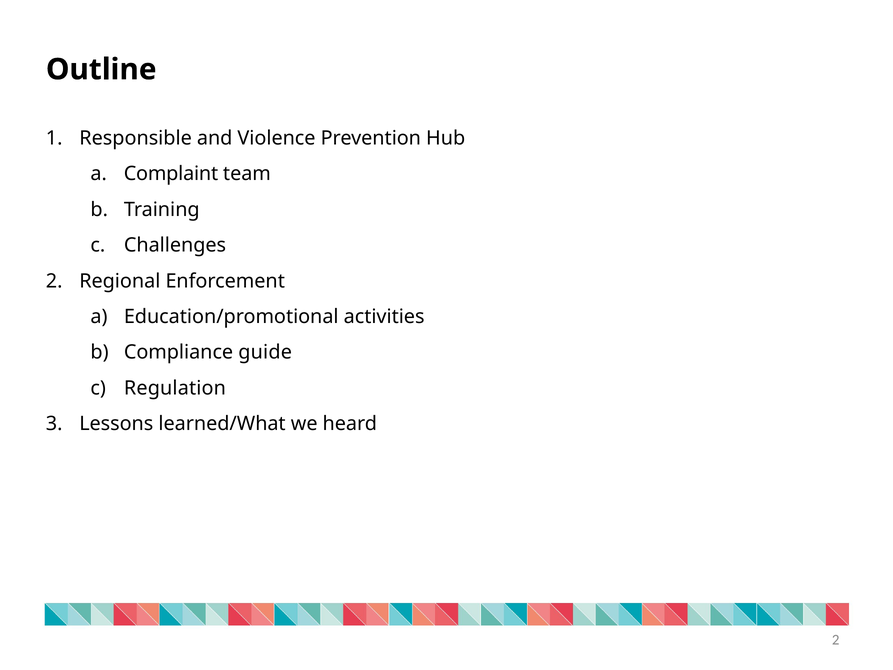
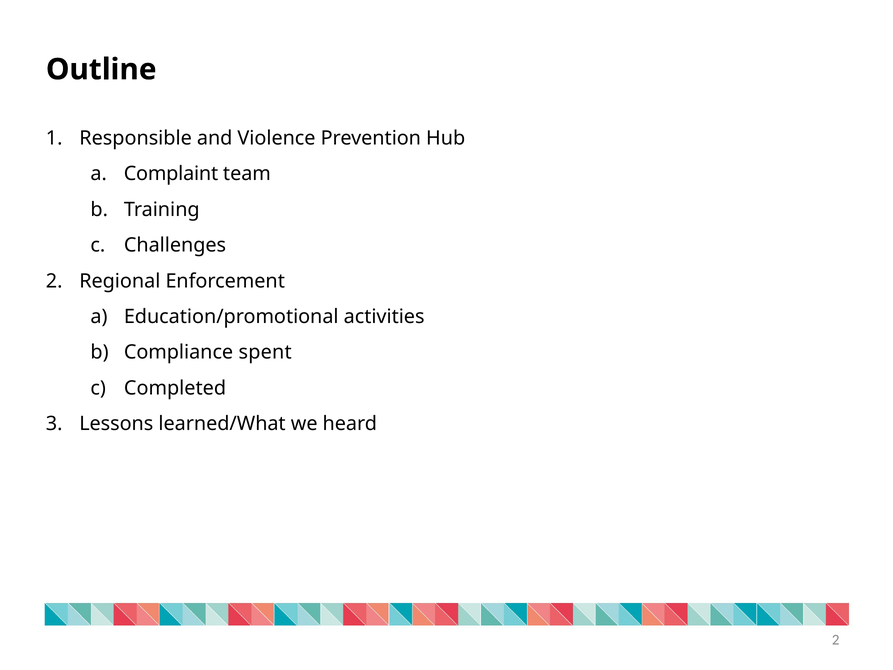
guide: guide -> spent (265, 352)
Regulation: Regulation -> Completed (175, 388)
